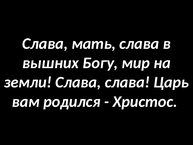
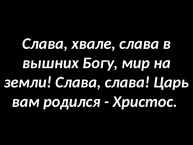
мать: мать -> хвале (94, 43)
